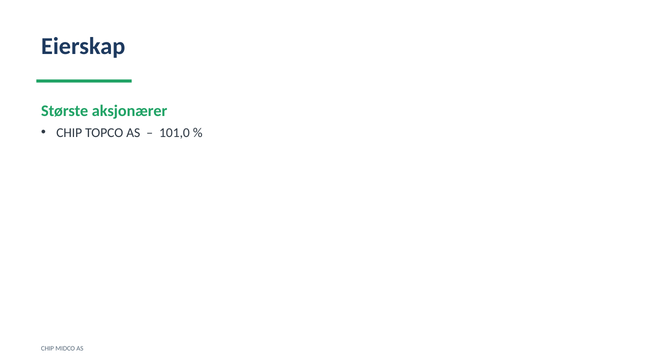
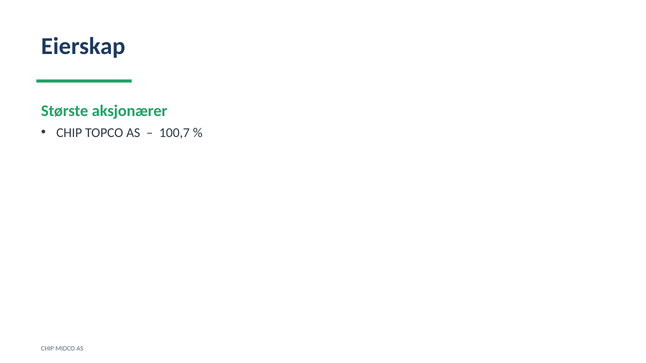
101,0: 101,0 -> 100,7 (174, 133)
